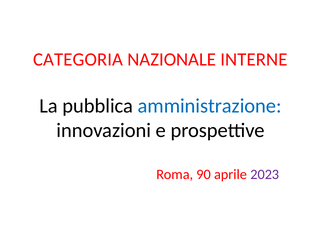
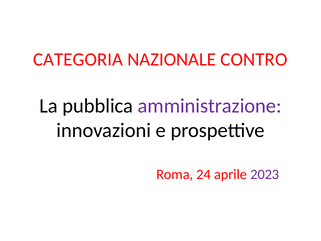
INTERNE: INTERNE -> CONTRO (254, 59)
amministrazione colour: blue -> purple (210, 106)
90: 90 -> 24 (204, 174)
